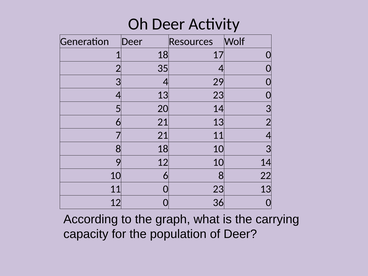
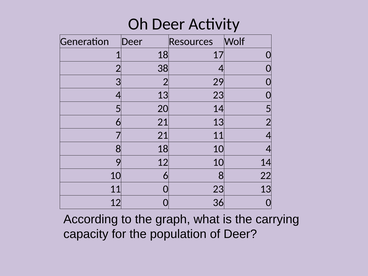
35: 35 -> 38 (163, 68)
3 4: 4 -> 2 (166, 82)
14 3: 3 -> 5 (268, 109)
10 3: 3 -> 4 (268, 149)
